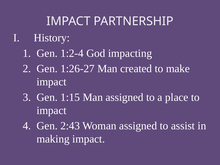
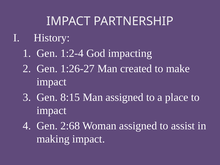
1:15: 1:15 -> 8:15 (70, 97)
2:43: 2:43 -> 2:68 (70, 126)
